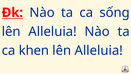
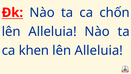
sống: sống -> chốn (115, 13)
